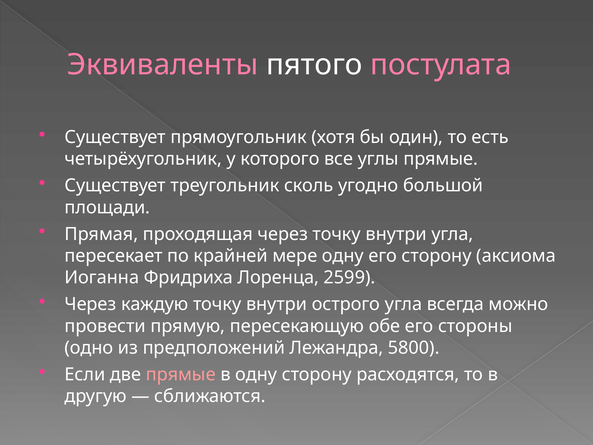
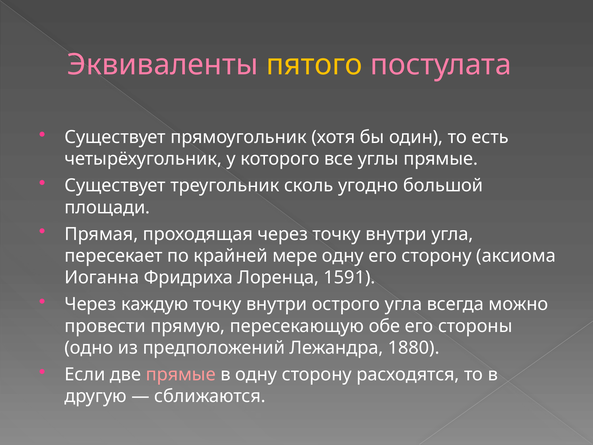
пятого colour: white -> yellow (314, 65)
2599: 2599 -> 1591 (349, 277)
5800: 5800 -> 1880 (414, 348)
